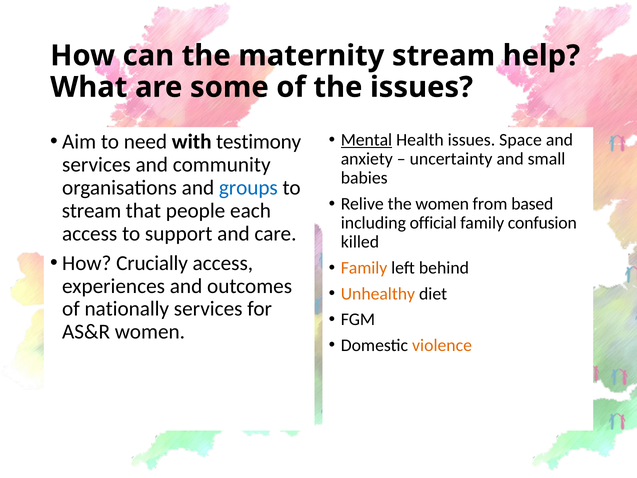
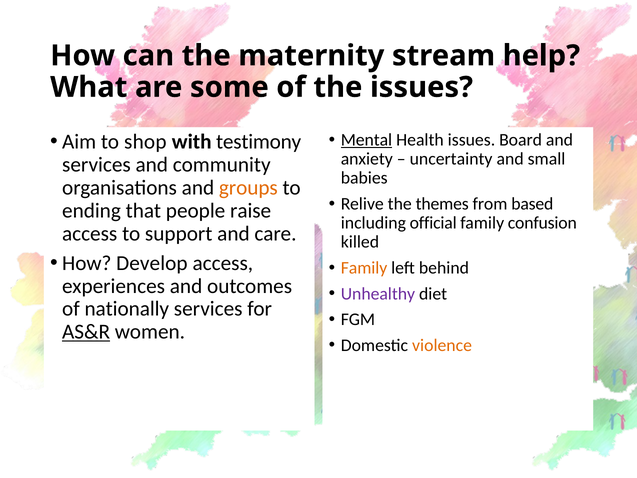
Space: Space -> Board (521, 140)
need: need -> shop (145, 142)
groups colour: blue -> orange (248, 188)
the women: women -> themes (442, 204)
stream: stream -> ending (91, 210)
each: each -> raise (251, 210)
Crucially: Crucially -> Develop (152, 263)
Unhealthy colour: orange -> purple (378, 294)
AS&R underline: none -> present (86, 332)
